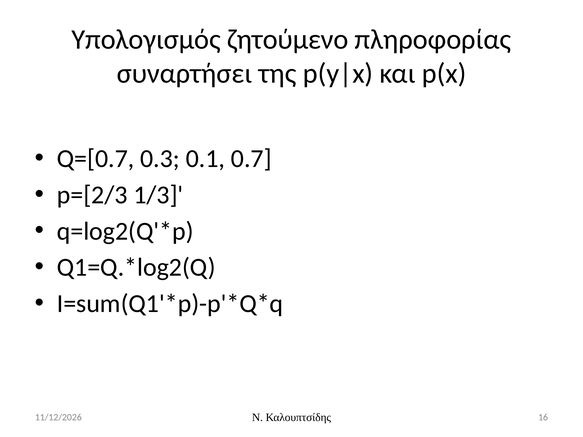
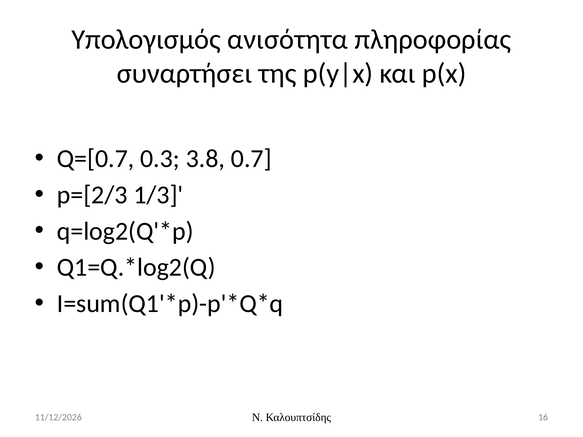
ζητούμενο: ζητούμενο -> ανισότητα (288, 39)
0.1: 0.1 -> 3.8 (205, 159)
